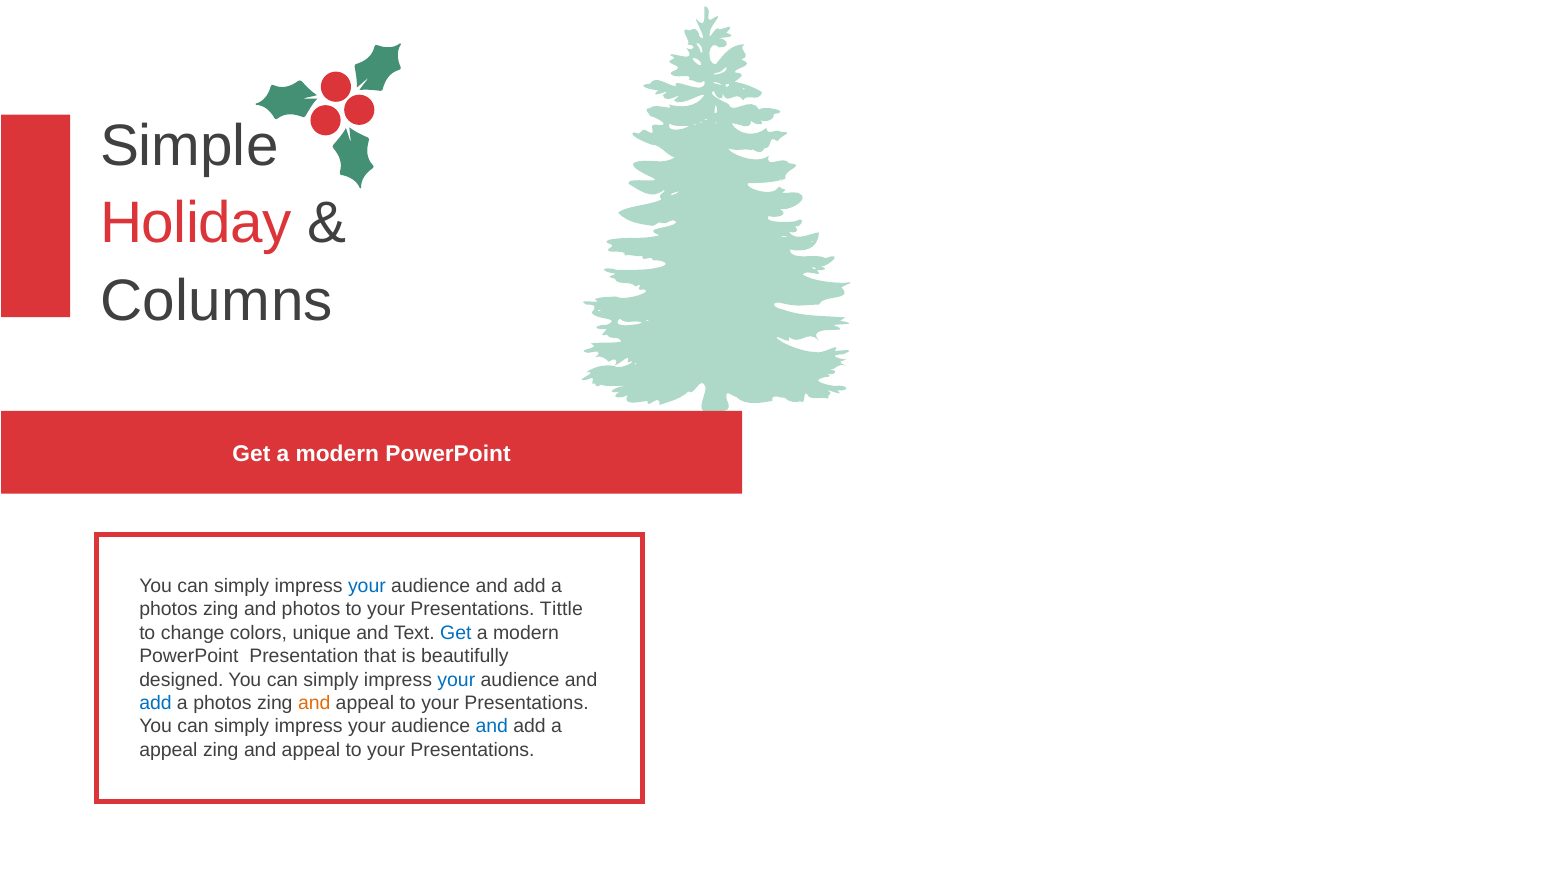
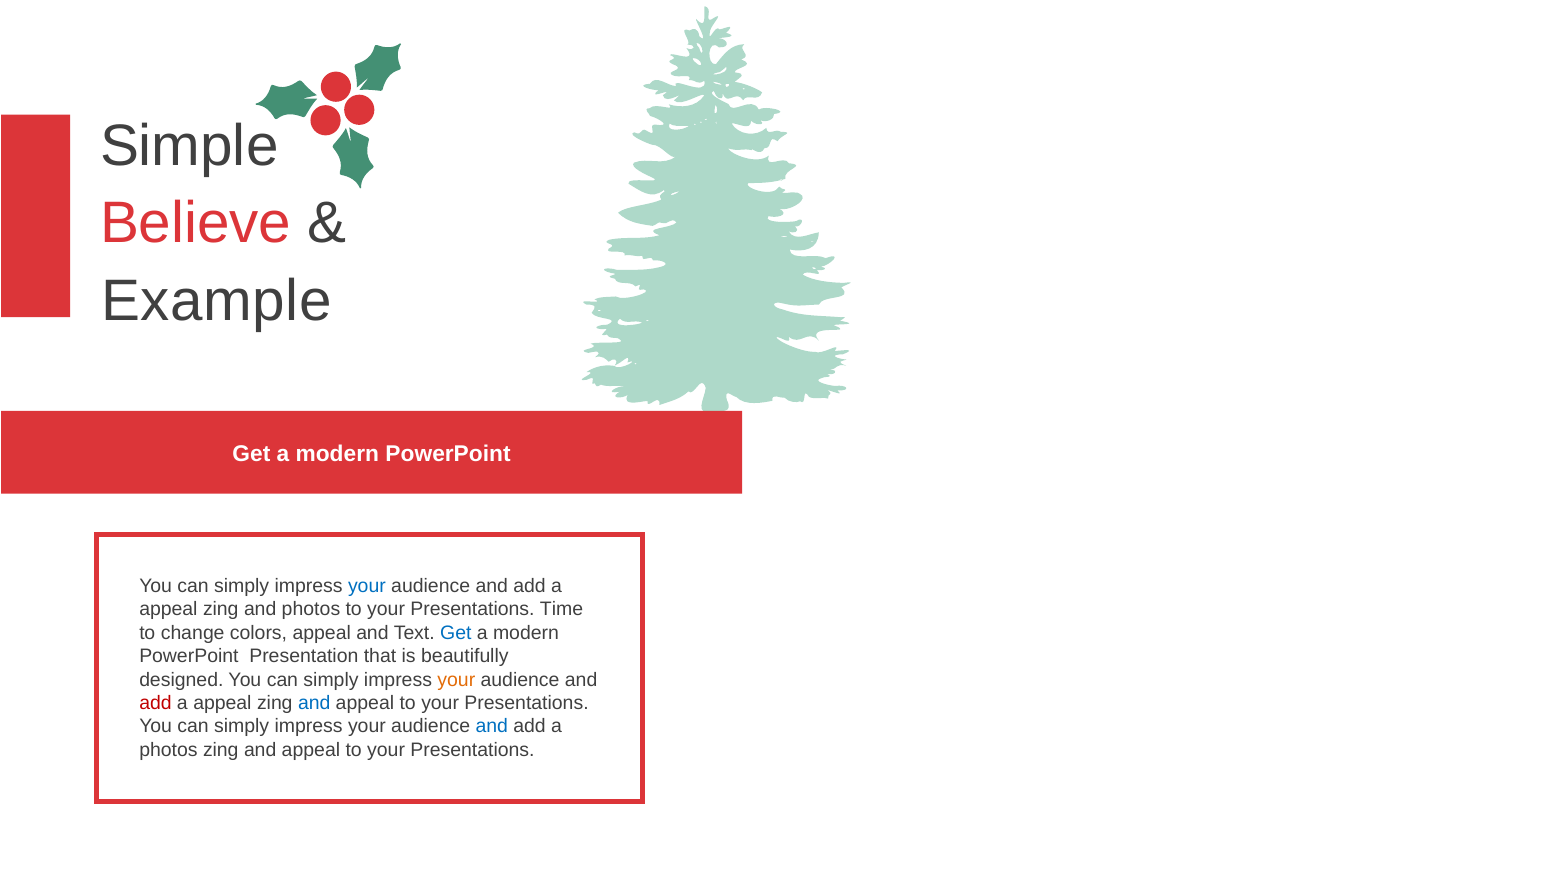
Holiday: Holiday -> Believe (196, 223)
Columns: Columns -> Example (217, 301)
photos: photos -> appeal (168, 609)
Tittle: Tittle -> Time (562, 609)
colors unique: unique -> appeal (322, 632)
your colour: blue -> orange (456, 679)
add colour: blue -> red (155, 703)
photos: photos -> appeal (222, 703)
and colour: orange -> blue (314, 703)
appeal: appeal -> photos (168, 749)
